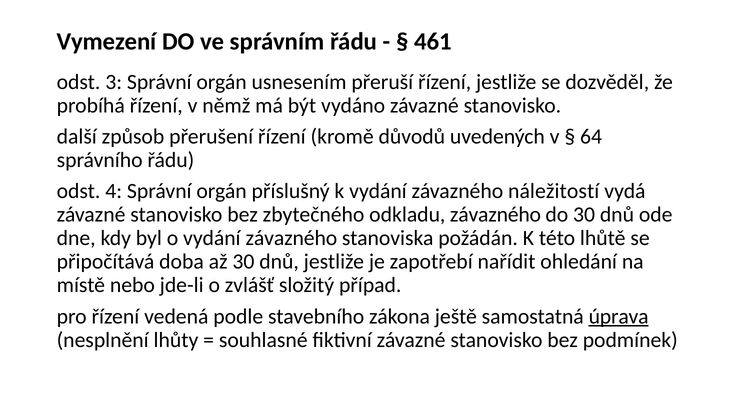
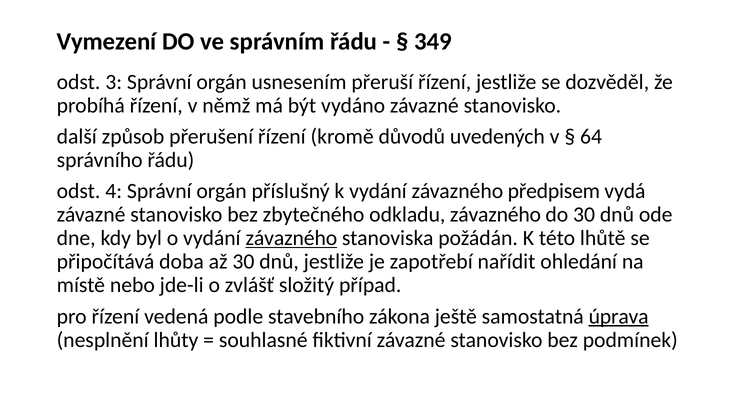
461: 461 -> 349 (433, 42)
náležitostí: náležitostí -> předpisem (554, 191)
závazného underline: none -> present (291, 238)
